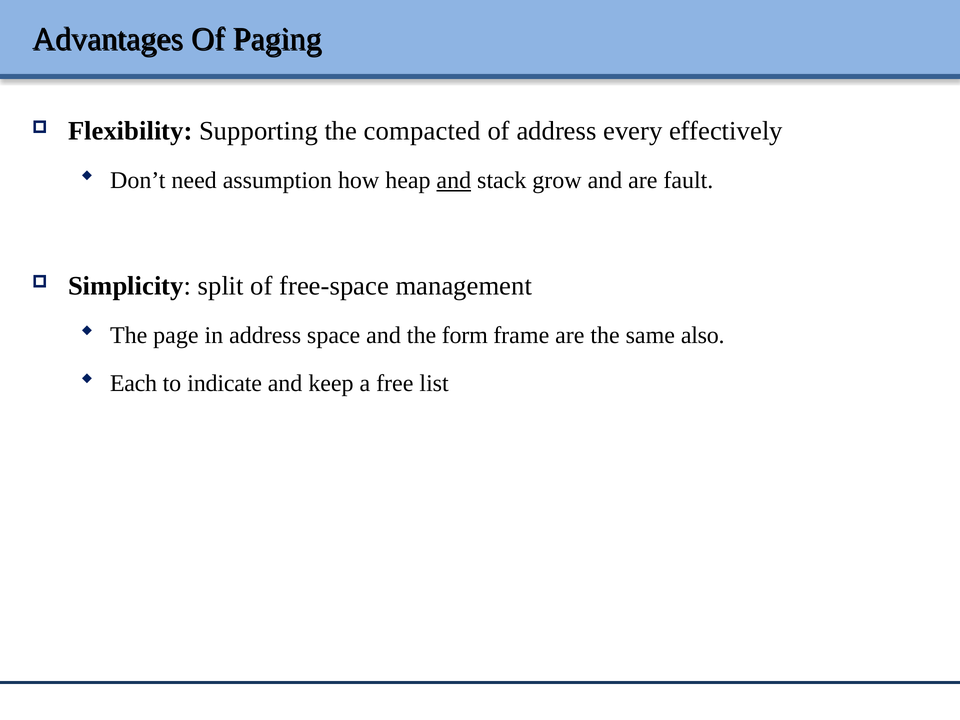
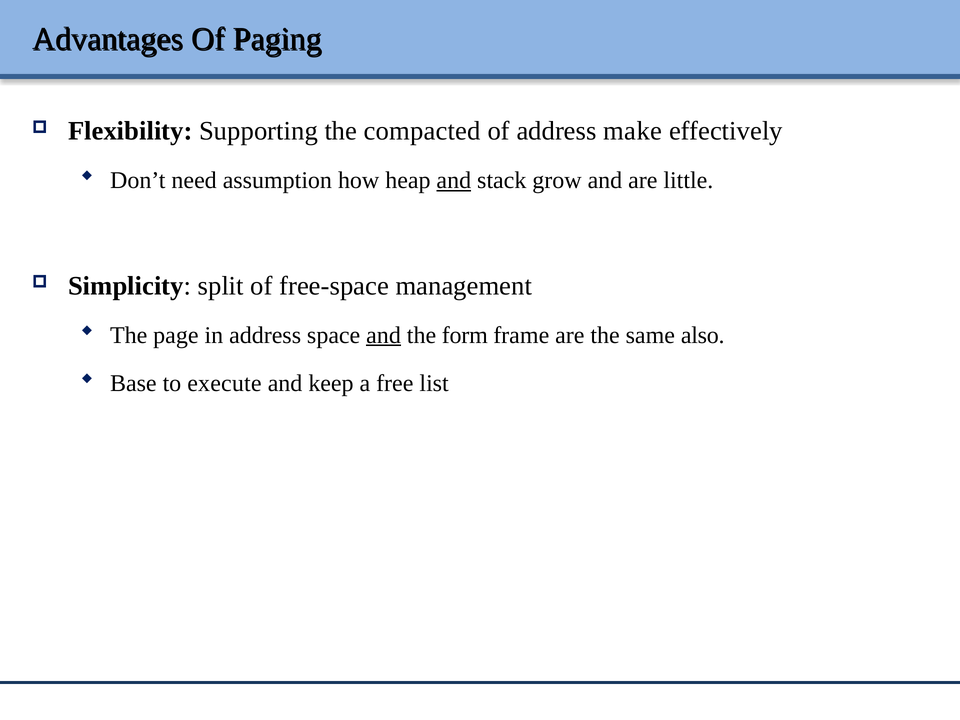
every: every -> make (633, 131)
fault: fault -> little (688, 180)
and underline: none -> present (384, 335)
Each: Each -> Base (133, 383)
indicate: indicate -> execute (224, 383)
